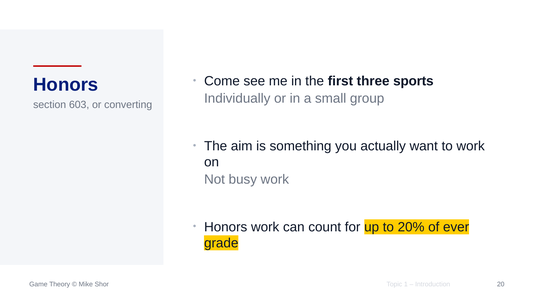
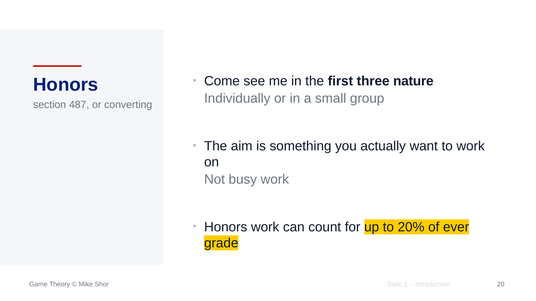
sports: sports -> nature (413, 81)
603: 603 -> 487 (79, 105)
